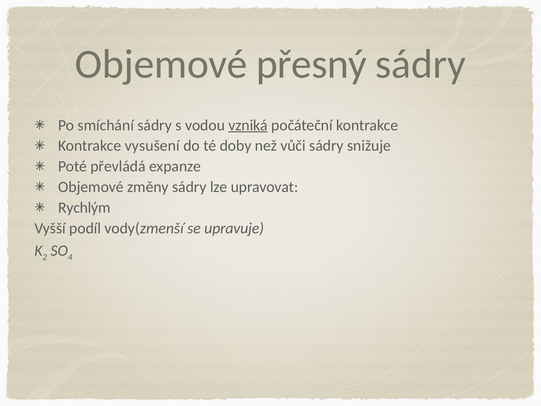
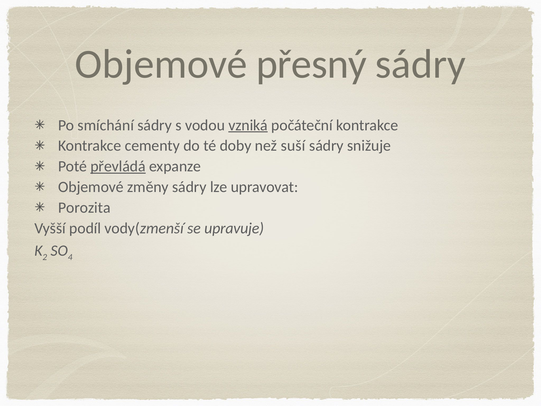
vysušení: vysušení -> cementy (152, 146)
vůči: vůči -> suší (293, 146)
převládá underline: none -> present (118, 166)
Rychlým: Rychlým -> Porozita (84, 207)
